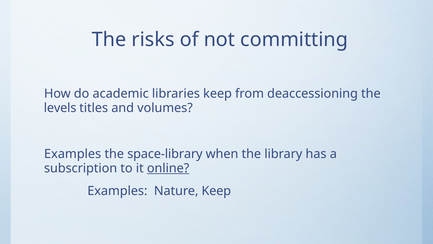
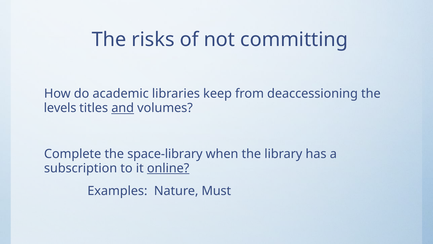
and underline: none -> present (123, 108)
Examples: Examples -> Complete (73, 154)
Nature Keep: Keep -> Must (216, 191)
